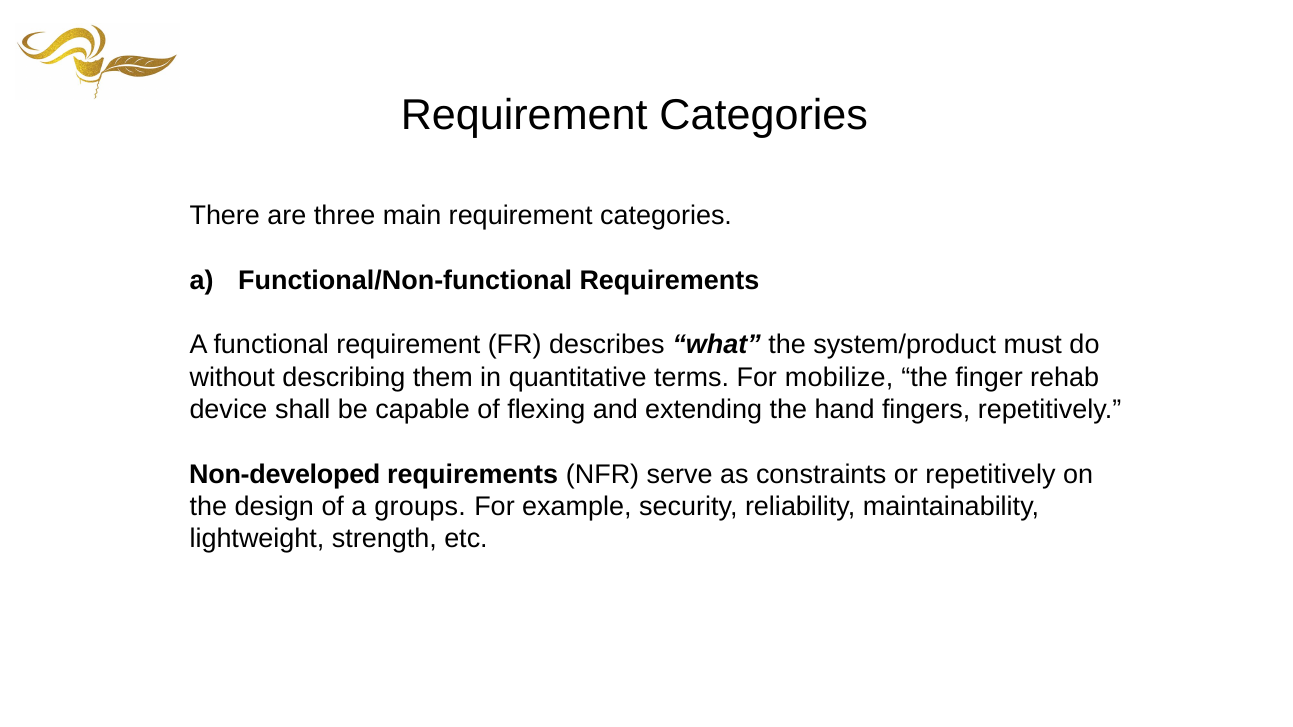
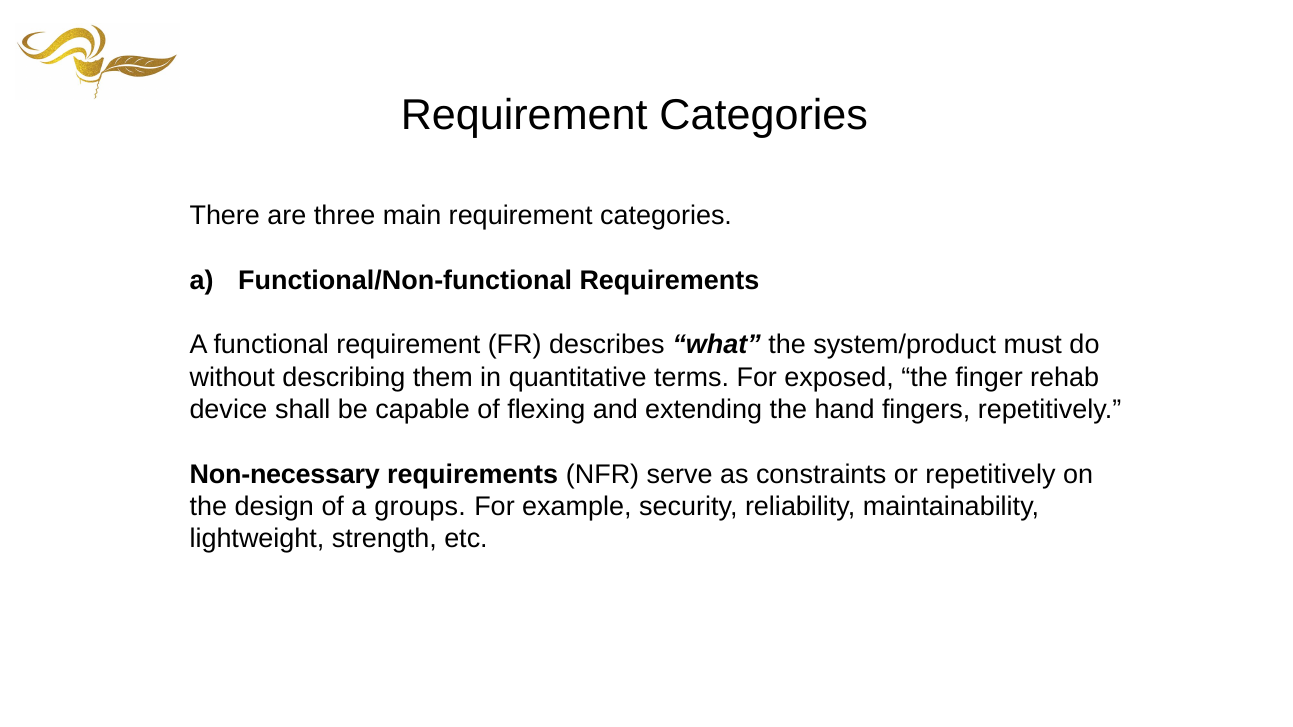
mobilize: mobilize -> exposed (839, 378)
Non-developed: Non-developed -> Non-necessary (285, 475)
